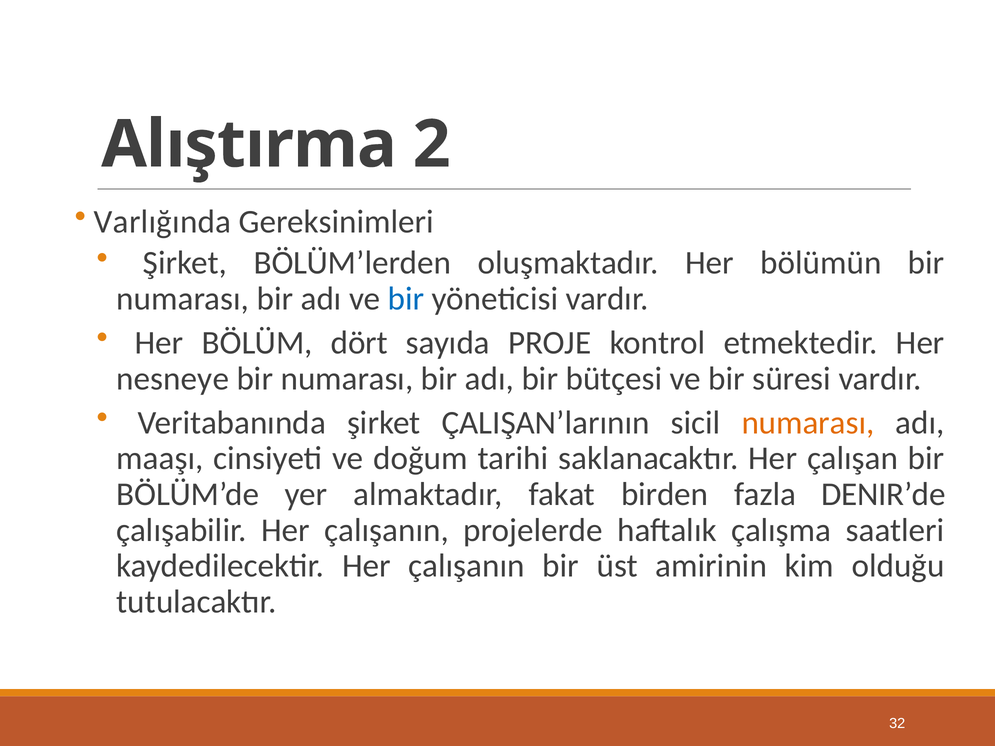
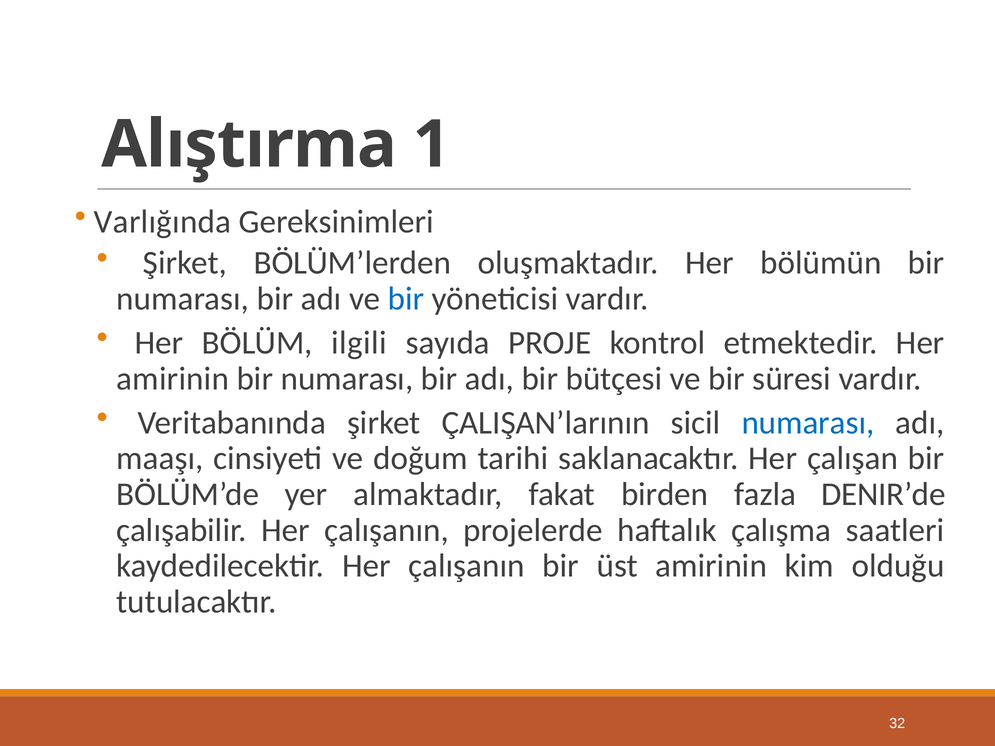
2: 2 -> 1 (432, 145)
dört: dört -> ilgili (359, 343)
nesneye: nesneye -> amirinin (173, 379)
numarası colour: orange -> blue (808, 423)
